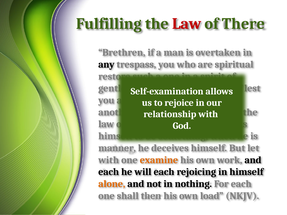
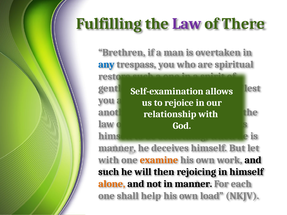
Law colour: red -> purple (187, 24)
any colour: black -> blue (106, 64)
each: each -> such (109, 172)
will each: each -> then (164, 172)
in nothing: nothing -> manner (193, 184)
then: then -> help (151, 196)
